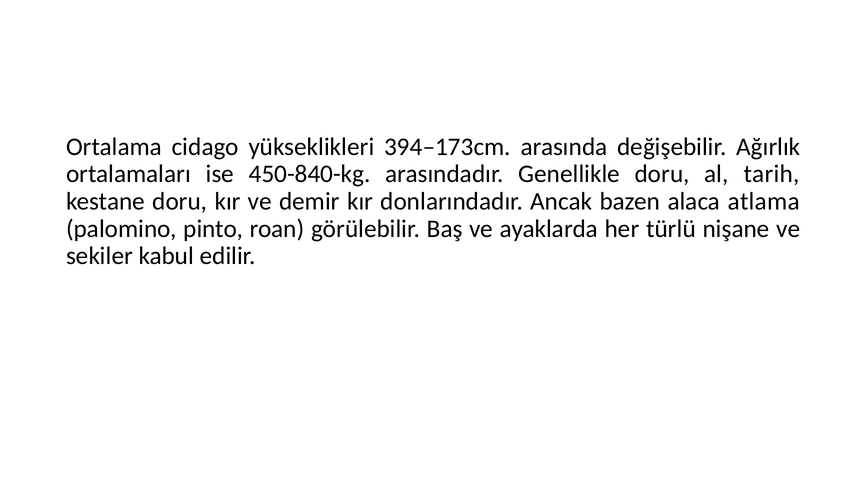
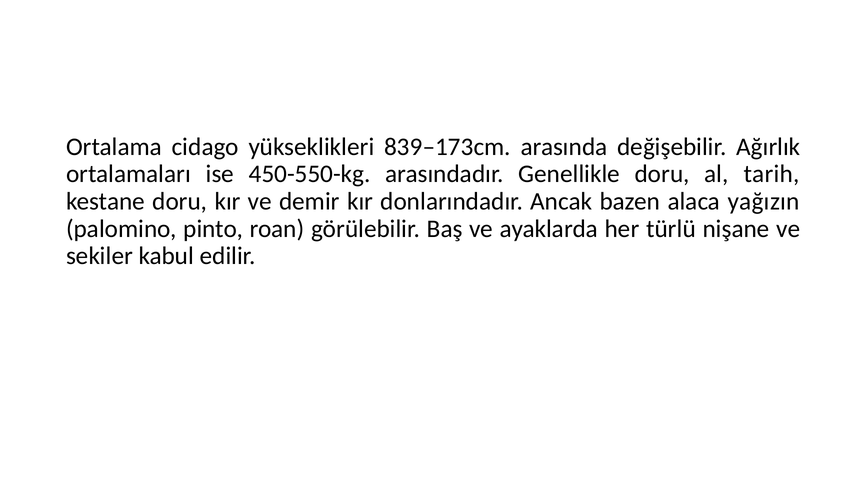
394–173cm: 394–173cm -> 839–173cm (447, 147)
450-840-kg: 450-840-kg -> 450-550-kg (310, 174)
atlama: atlama -> yağızın (764, 201)
